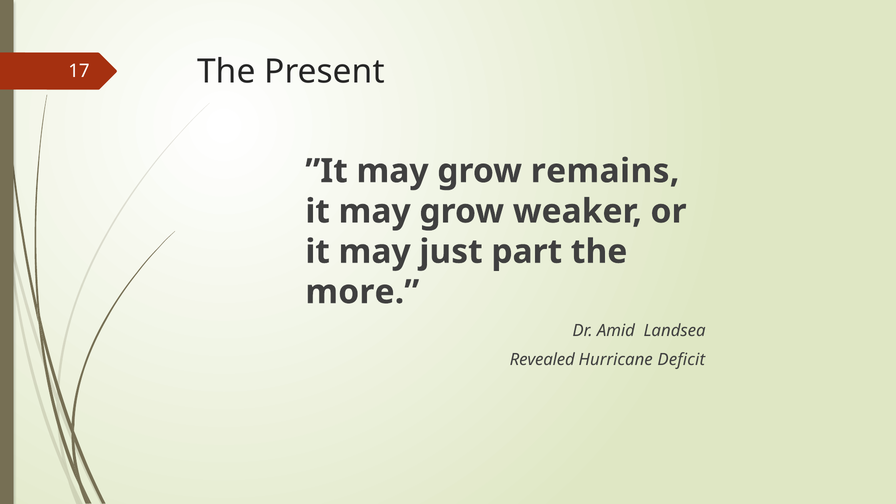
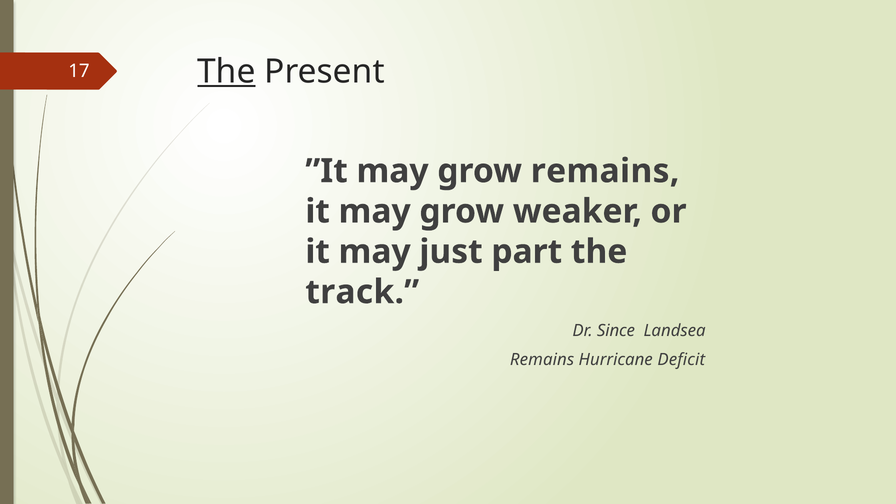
The underline: none -> present (226, 72)
more: more -> track (362, 292)
Amid: Amid -> Since (616, 330)
Revealed: Revealed -> Remains (542, 360)
